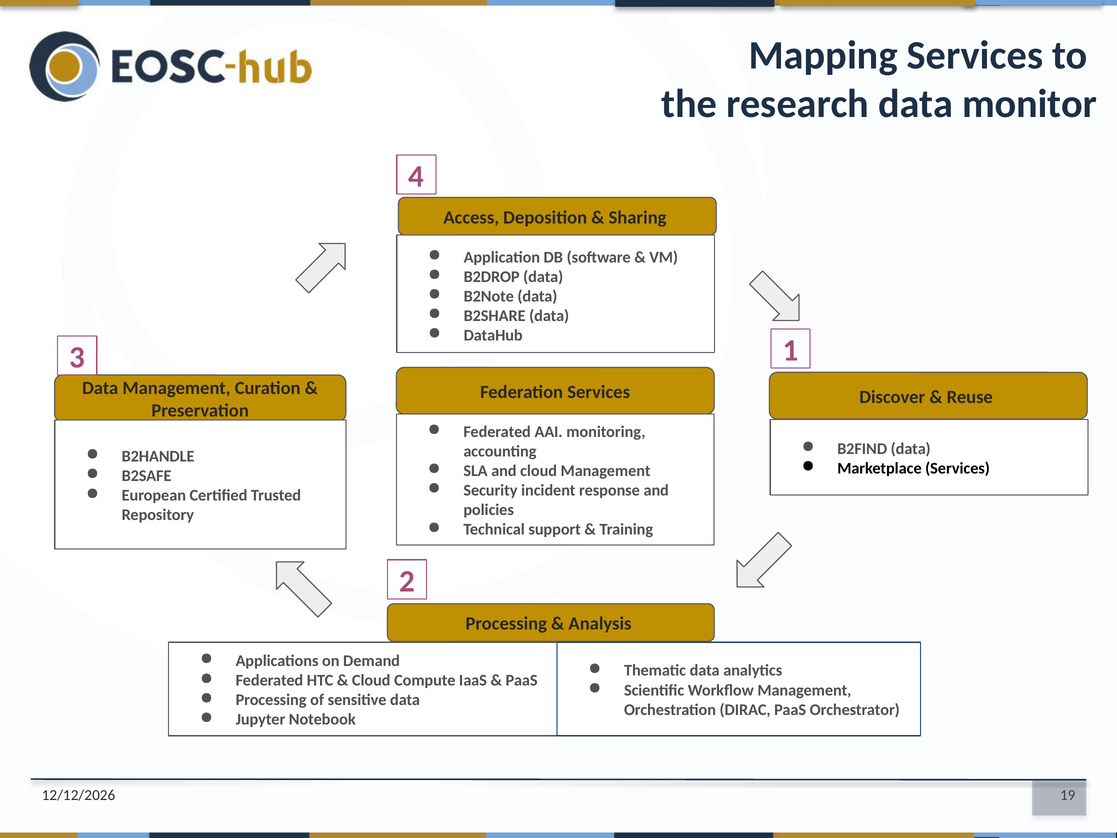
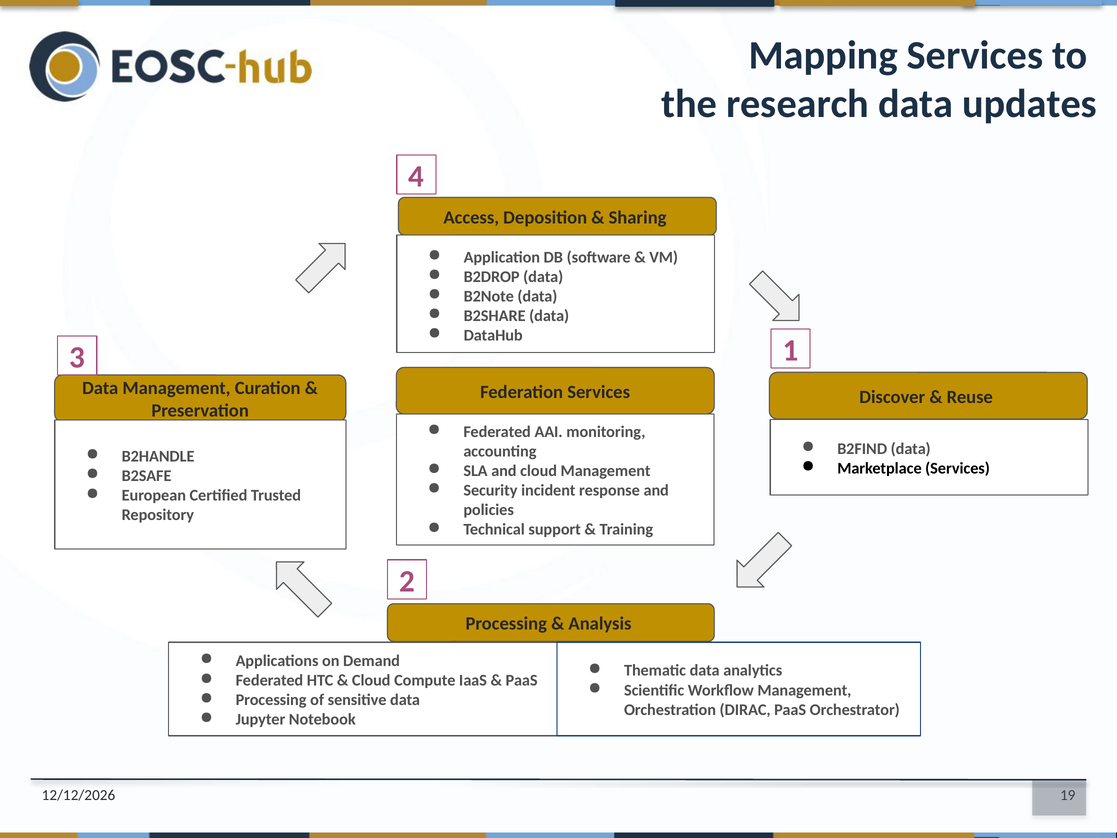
monitor: monitor -> updates (1030, 104)
